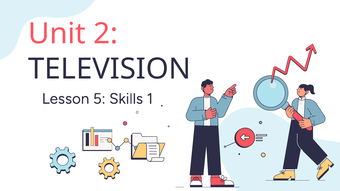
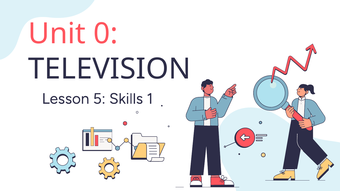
2: 2 -> 0 (106, 34)
